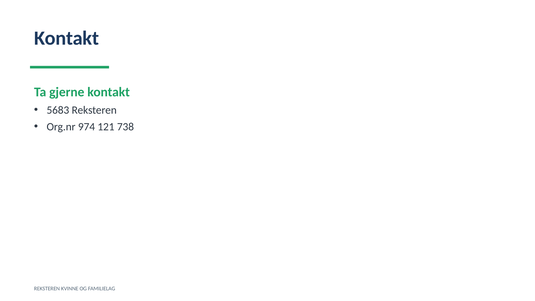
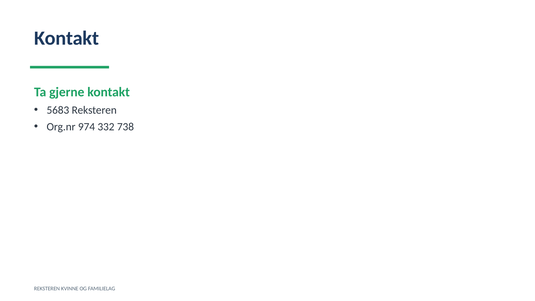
121: 121 -> 332 (106, 127)
